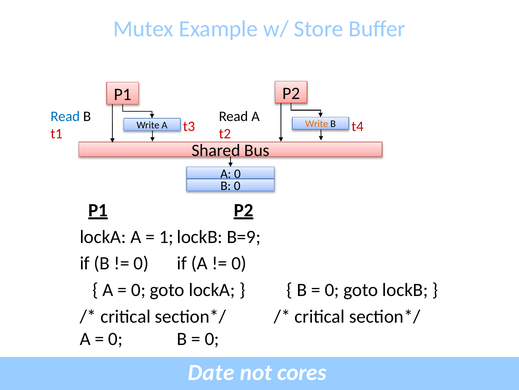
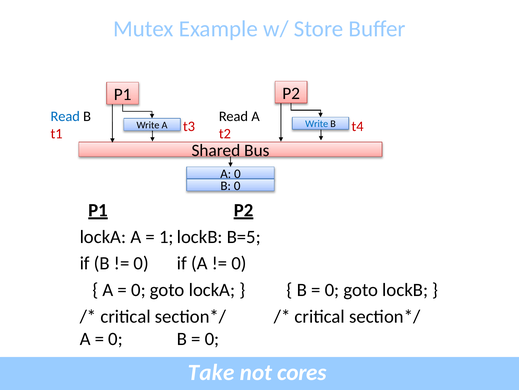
Write colour: orange -> blue (317, 124)
B=9: B=9 -> B=5 (244, 236)
Date: Date -> Take (211, 372)
